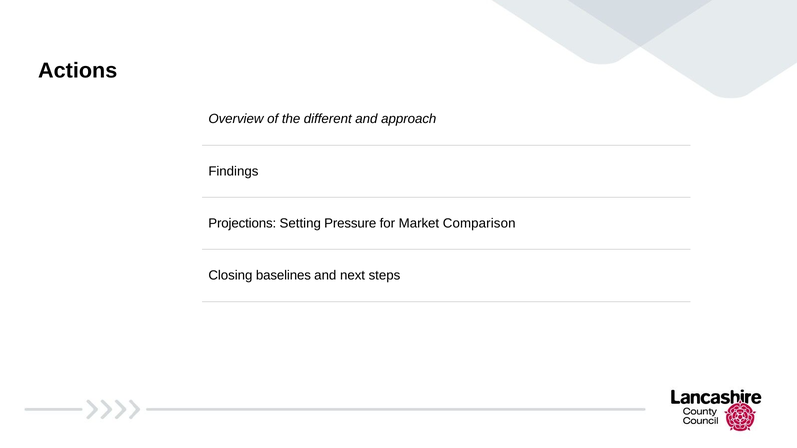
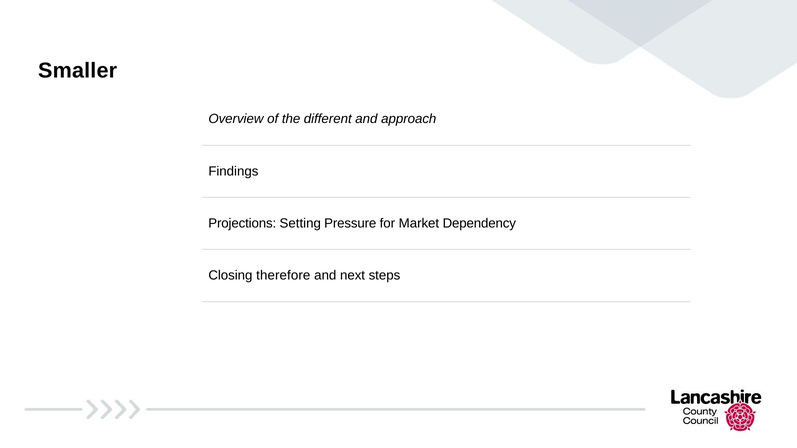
Actions: Actions -> Smaller (78, 71)
Comparison: Comparison -> Dependency (479, 224)
baselines: baselines -> therefore (283, 276)
